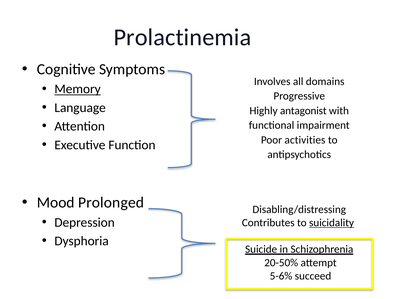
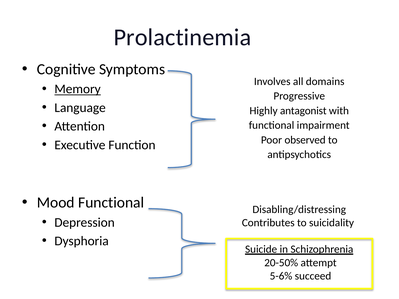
activities: activities -> observed (305, 140)
Mood Prolonged: Prolonged -> Functional (111, 203)
suicidality underline: present -> none (332, 223)
